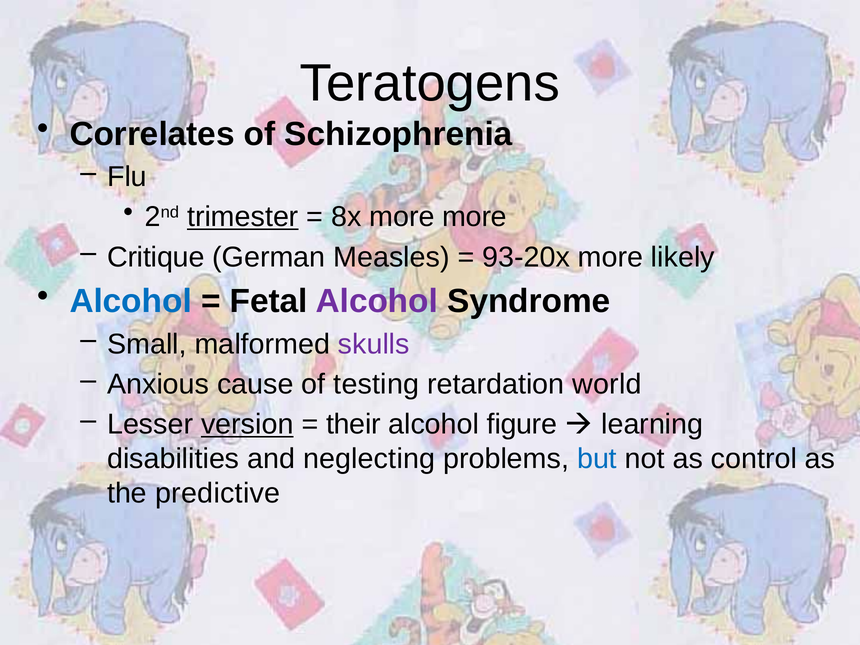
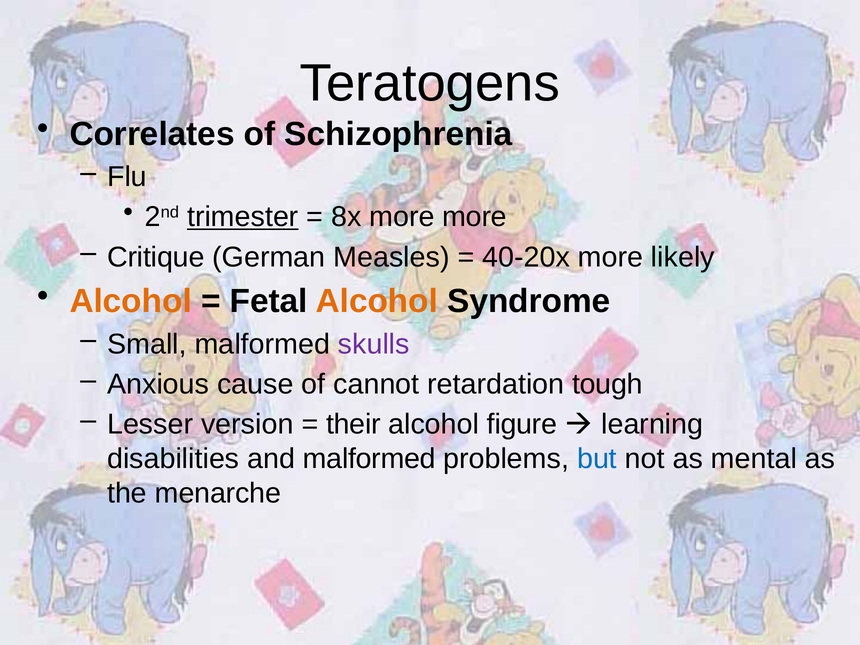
93-20x: 93-20x -> 40-20x (526, 257)
Alcohol colour: blue -> orange (131, 301)
Alcohol colour: purple -> orange (377, 301)
testing: testing -> cannot (376, 384)
world: world -> tough (607, 384)
version underline: present -> none (247, 424)
and neglecting: neglecting -> malformed (369, 459)
control: control -> mental (754, 459)
predictive: predictive -> menarche (218, 493)
